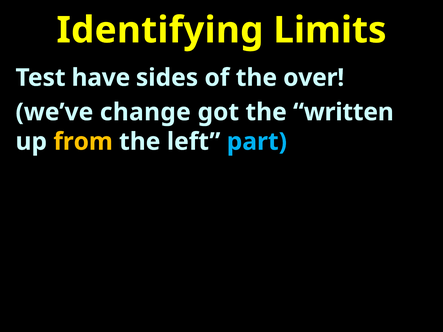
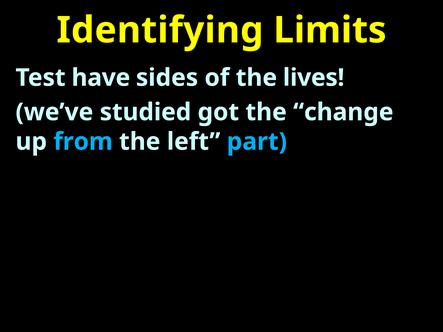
over: over -> lives (314, 78)
change: change -> studied (145, 112)
written: written -> change (343, 112)
from colour: yellow -> light blue (83, 142)
